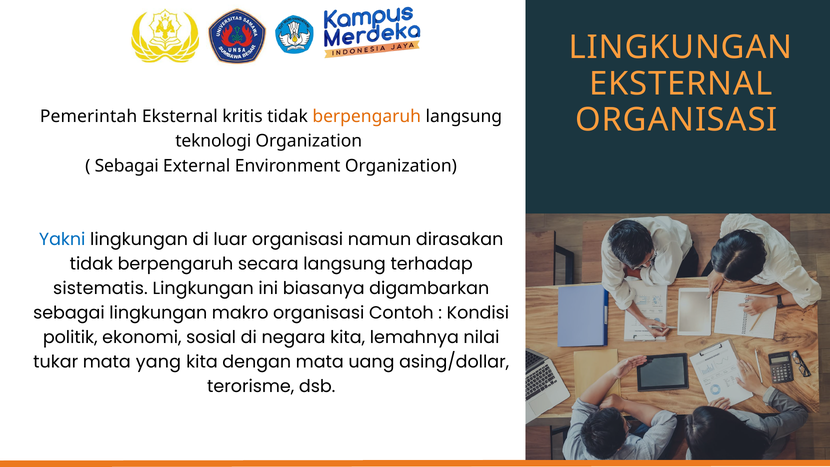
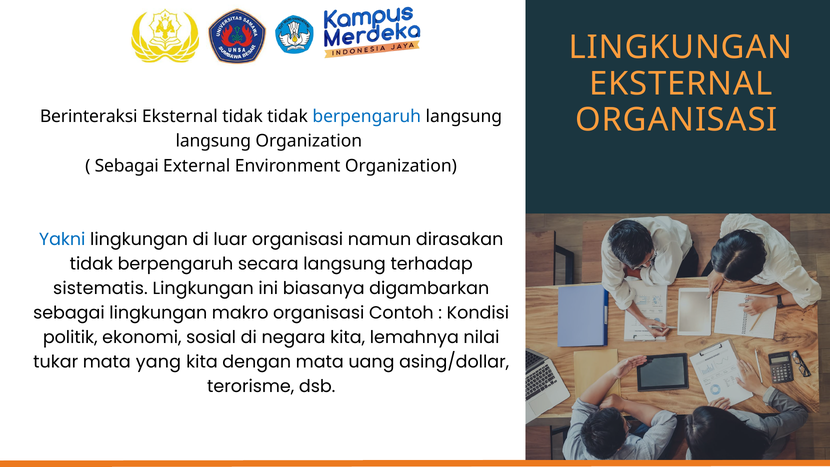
Pemerintah: Pemerintah -> Berinteraksi (89, 117)
Eksternal kritis: kritis -> tidak (243, 117)
berpengaruh colour: orange -> blue (367, 117)
teknologi: teknologi -> langsung (213, 141)
